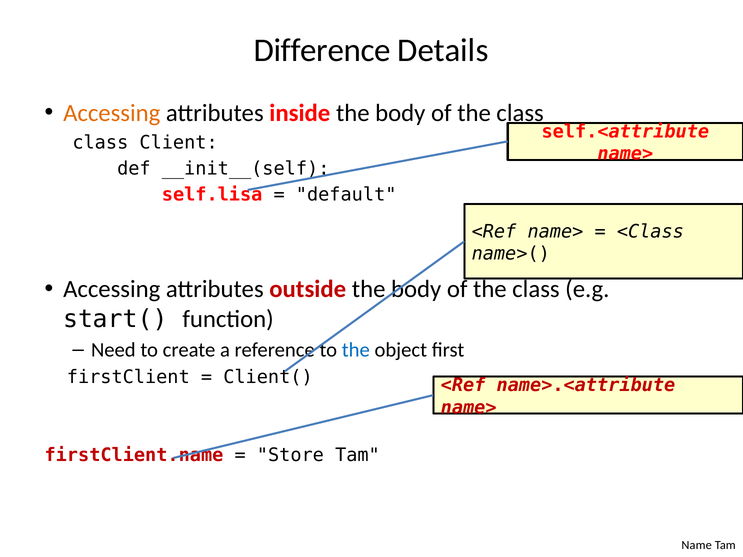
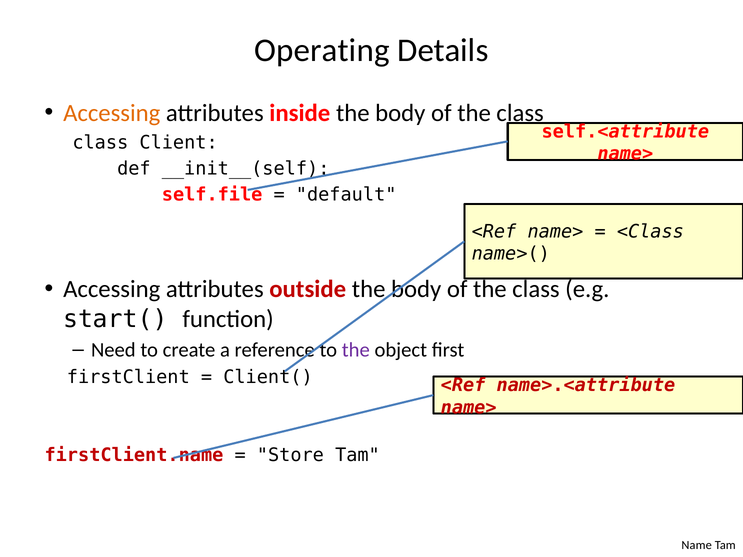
Difference: Difference -> Operating (322, 51)
self.lisa: self.lisa -> self.file (212, 194)
the colour: blue -> purple (356, 350)
